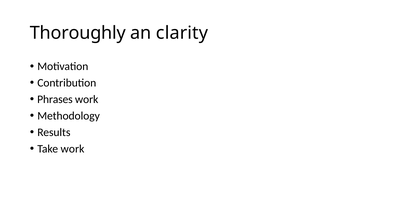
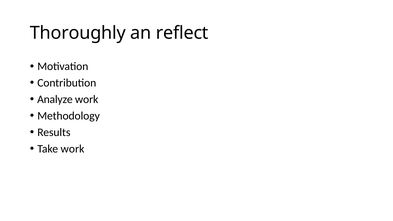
clarity: clarity -> reflect (182, 33)
Phrases: Phrases -> Analyze (55, 99)
